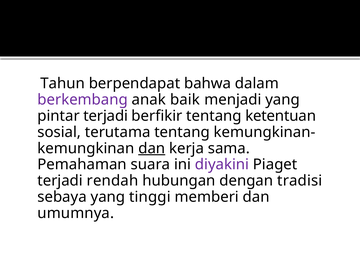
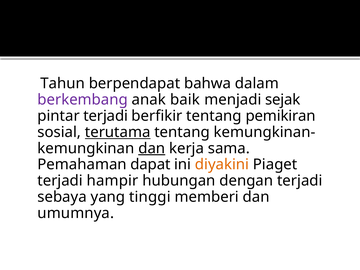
menjadi yang: yang -> sejak (283, 100)
ketentuan: ketentuan -> pemikiran (281, 116)
terutama underline: none -> present (118, 132)
suara: suara -> dapat (150, 165)
diyakini colour: purple -> orange (222, 165)
rendah: rendah -> hampir (113, 181)
dengan tradisi: tradisi -> terjadi (300, 181)
